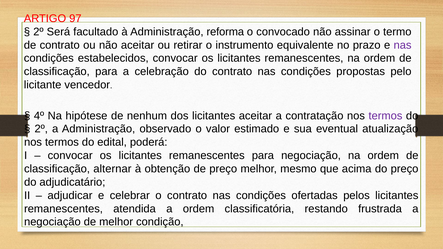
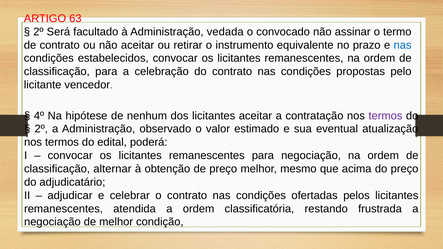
97: 97 -> 63 (75, 19)
reforma: reforma -> vedada (225, 32)
nas colour: purple -> blue (403, 45)
